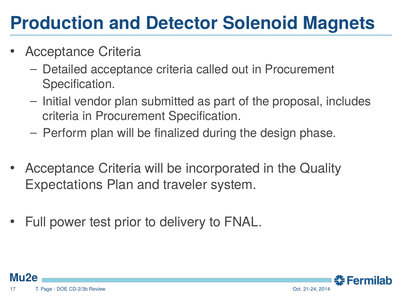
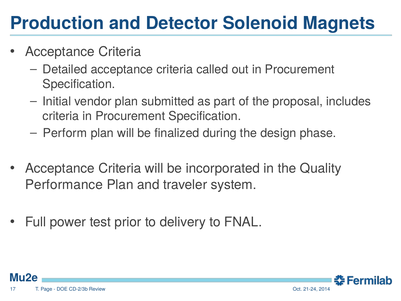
Expectations: Expectations -> Performance (64, 184)
